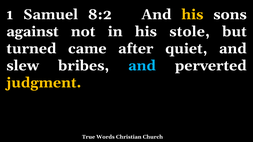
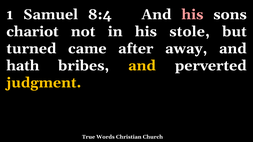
8:2: 8:2 -> 8:4 (100, 15)
his colour: yellow -> pink (192, 15)
against: against -> chariot (33, 32)
quiet: quiet -> away (186, 49)
slew: slew -> hath (23, 66)
and colour: light blue -> yellow (142, 66)
